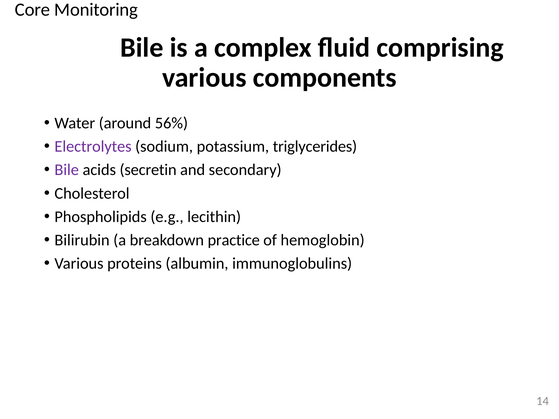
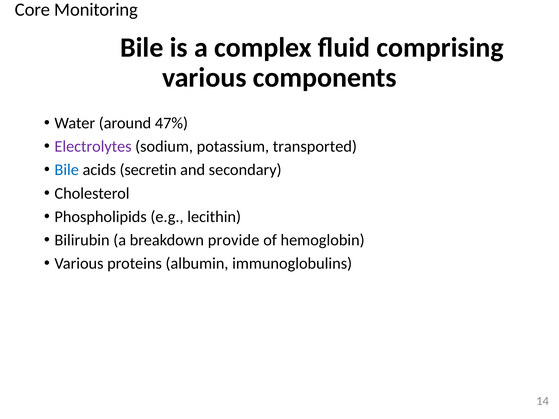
56%: 56% -> 47% (171, 123)
triglycerides: triglycerides -> transported (315, 147)
Bile colour: purple -> blue (67, 170)
practice: practice -> provide (234, 240)
